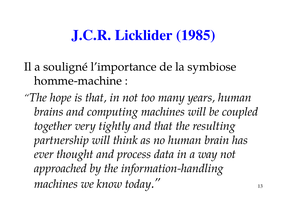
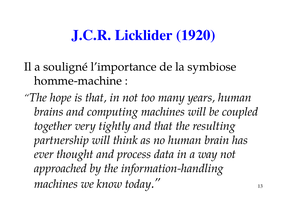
1985: 1985 -> 1920 (196, 35)
